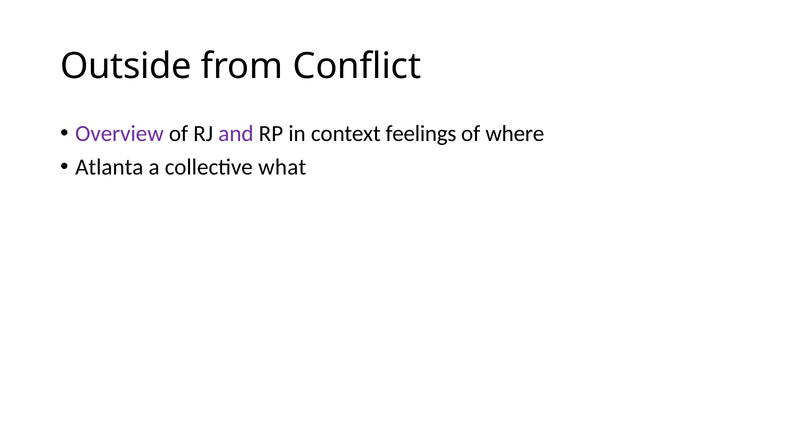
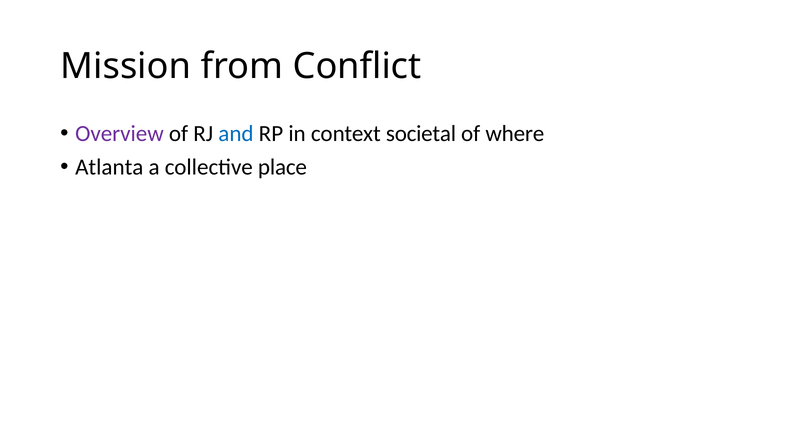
Outside: Outside -> Mission (126, 66)
and colour: purple -> blue (236, 134)
feelings: feelings -> societal (421, 134)
what: what -> place (282, 167)
